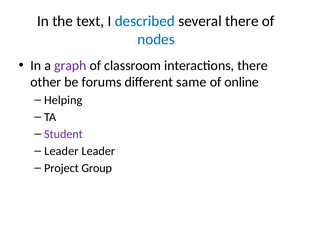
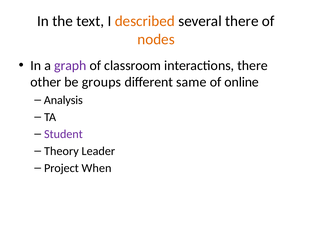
described colour: blue -> orange (145, 21)
nodes colour: blue -> orange (156, 39)
forums: forums -> groups (101, 82)
Helping: Helping -> Analysis (63, 100)
Leader: Leader -> Theory (61, 151)
Group: Group -> When (97, 168)
